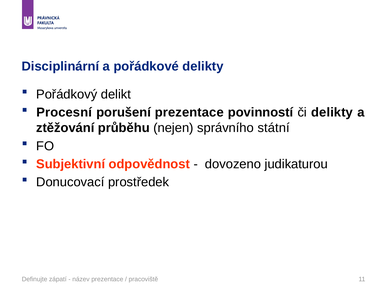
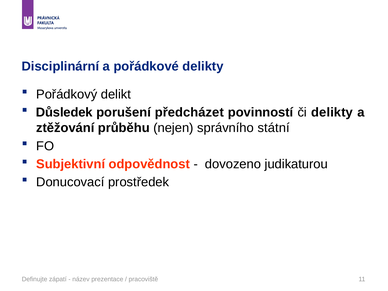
Procesní: Procesní -> Důsledek (64, 112)
porušení prezentace: prezentace -> předcházet (189, 112)
